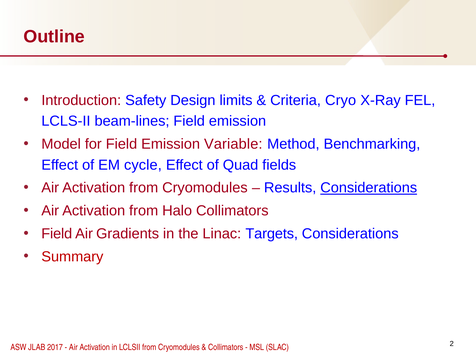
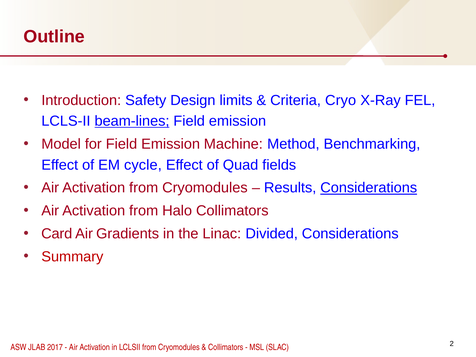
beam-lines underline: none -> present (132, 121)
Variable: Variable -> Machine (233, 144)
Field: Field -> Card (57, 234)
Targets: Targets -> Divided (272, 234)
